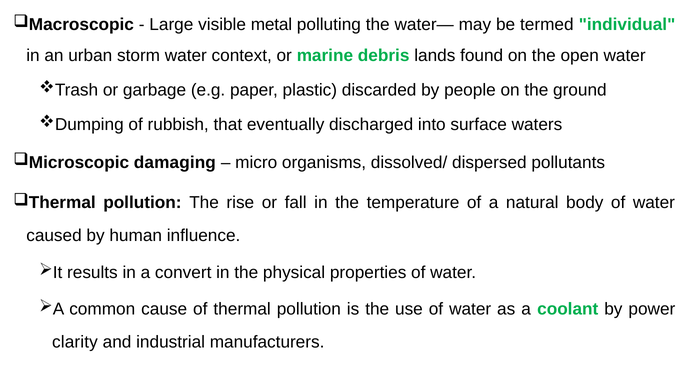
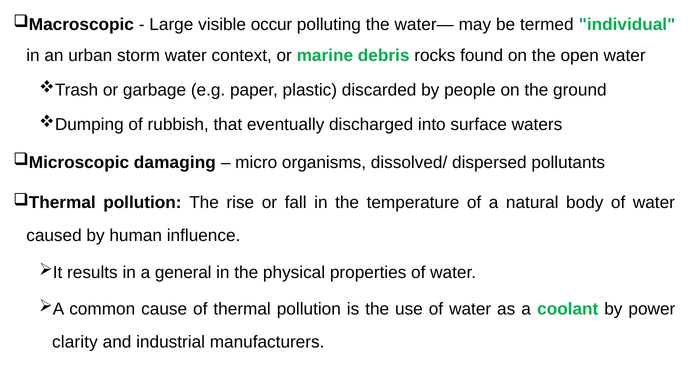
metal: metal -> occur (271, 24)
lands: lands -> rocks (435, 55)
convert: convert -> general (183, 272)
